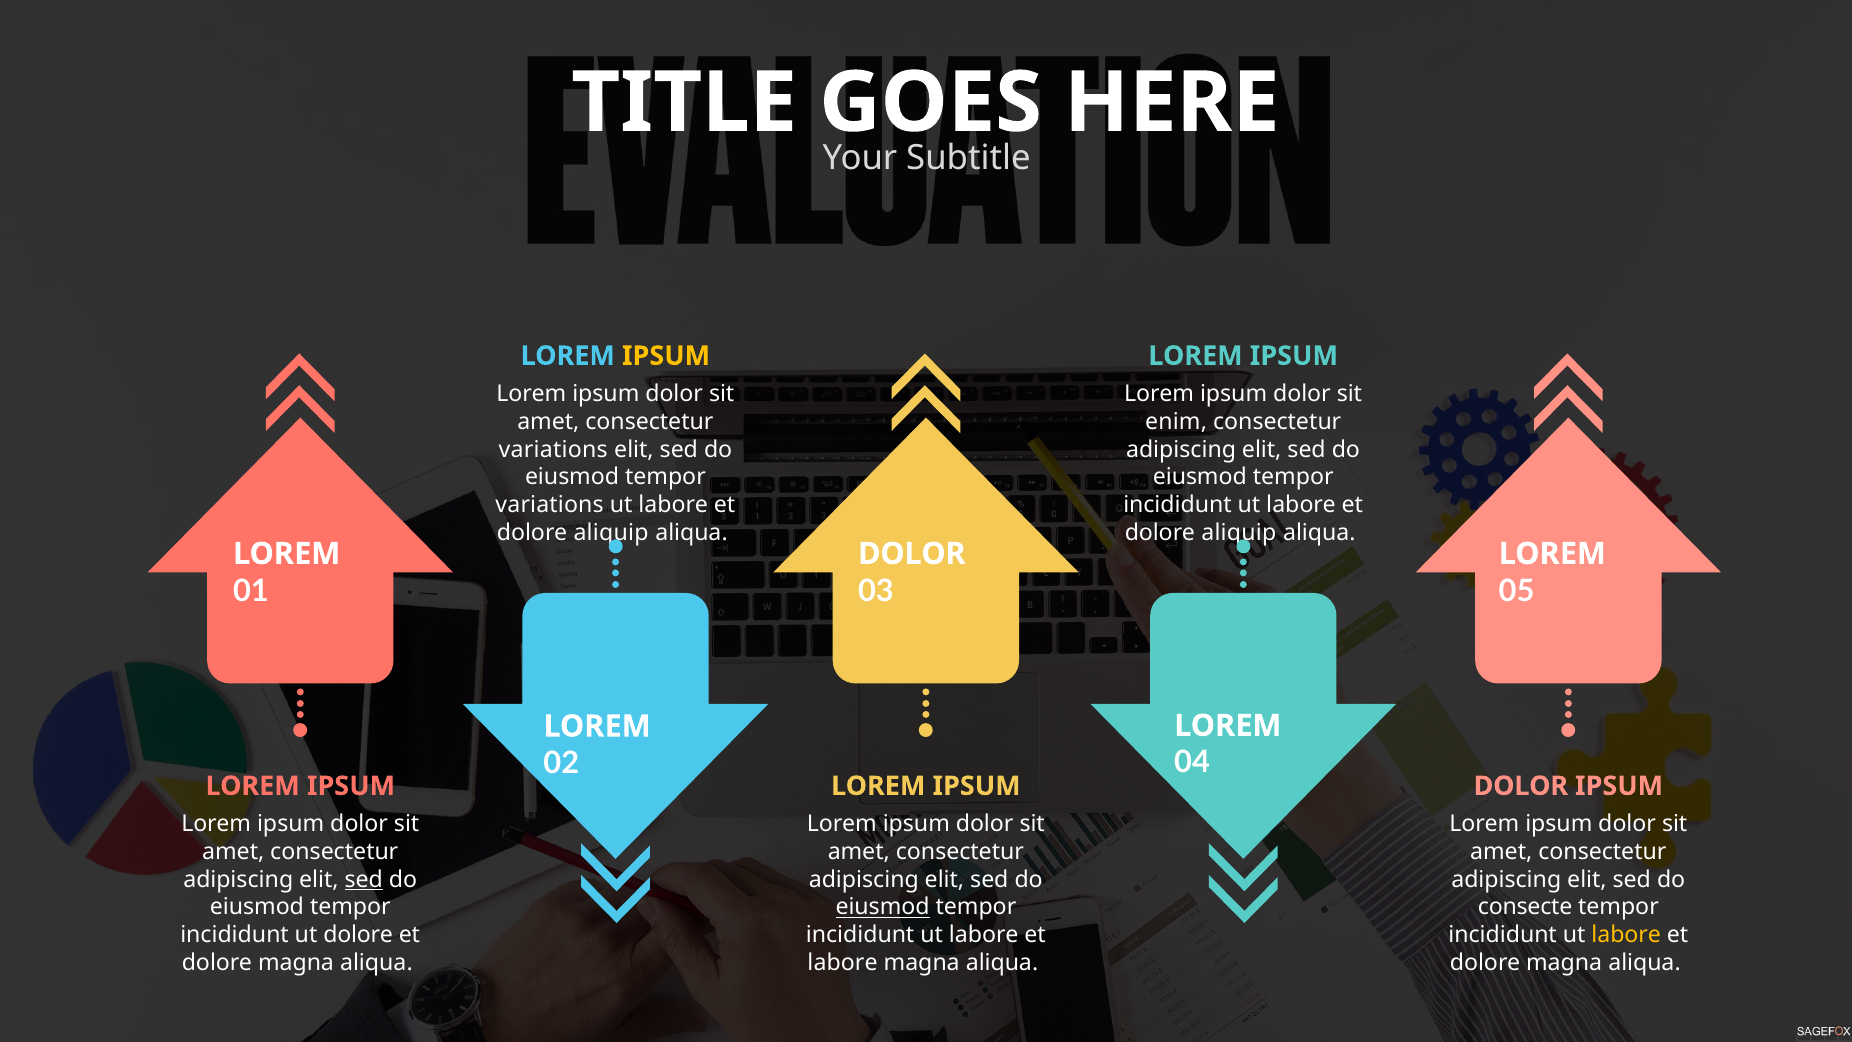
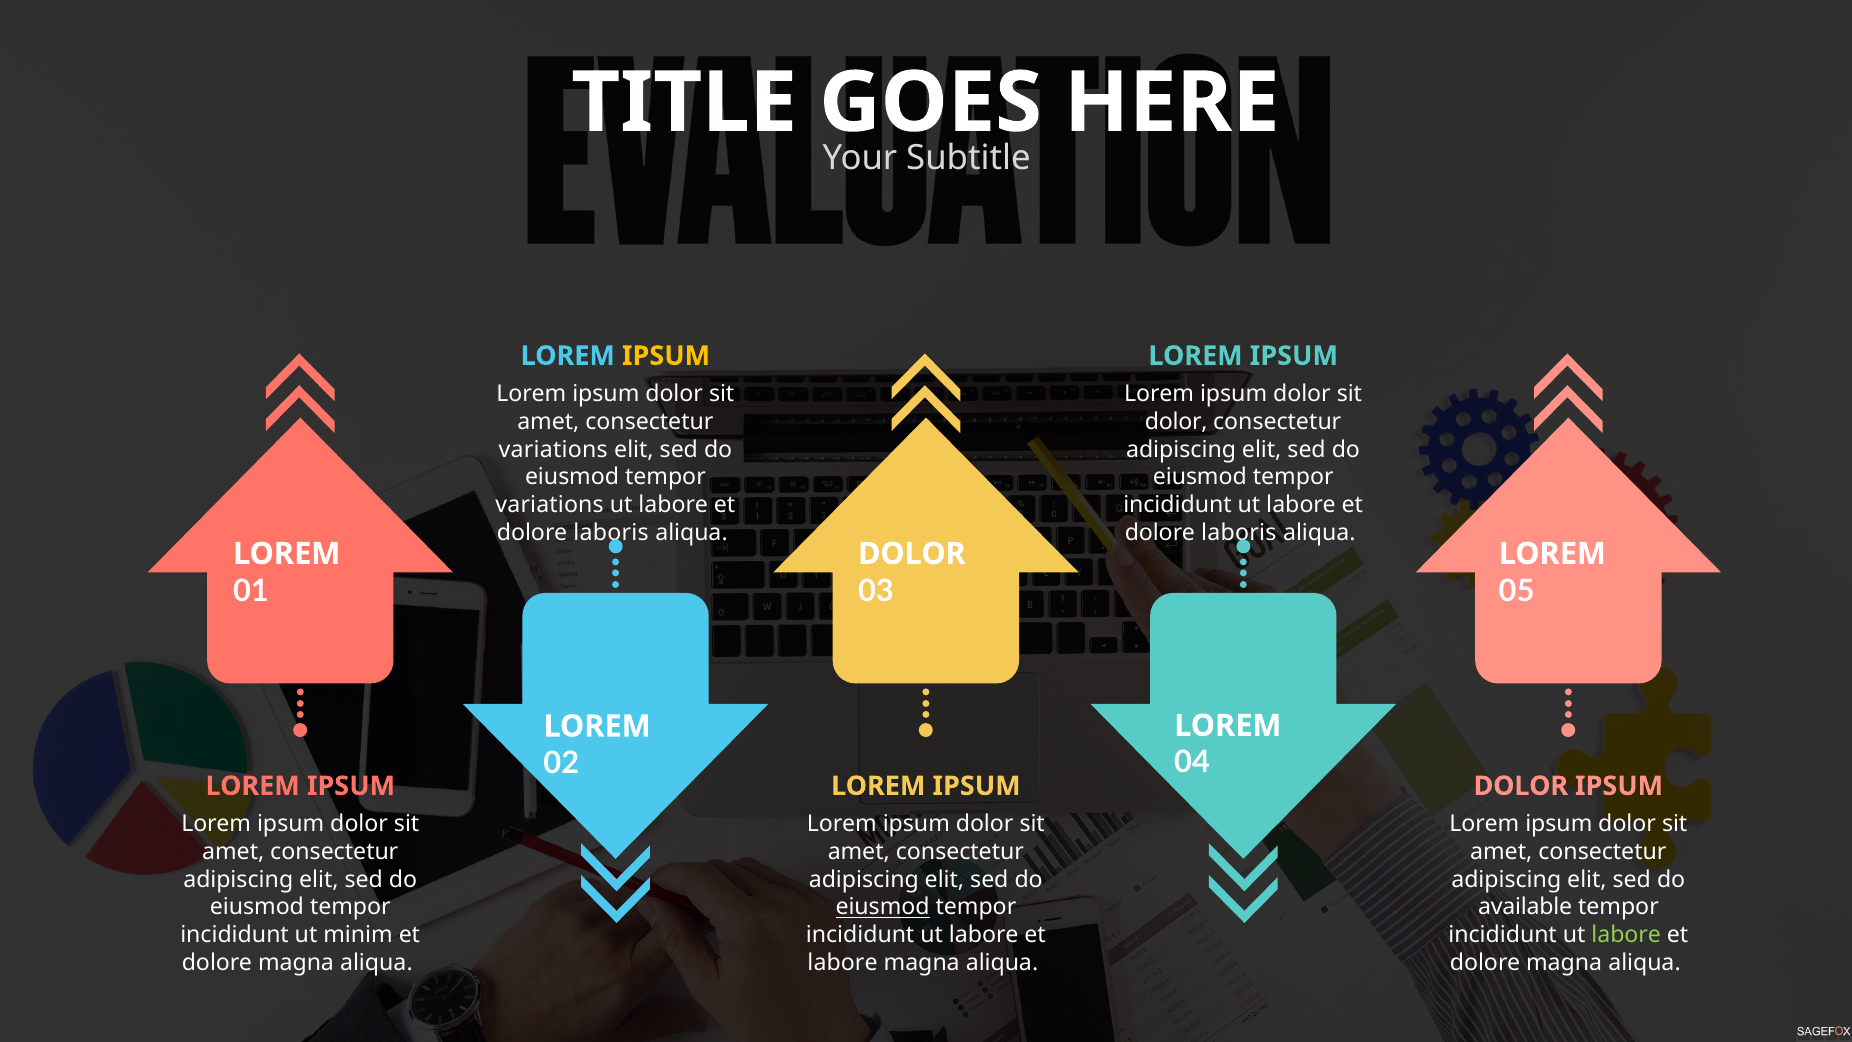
enim: enim -> dolor (1176, 421)
aliquip: aliquip -> laboris (611, 533)
aliquip: aliquip -> laboris (1239, 533)
sed underline: present -> none (364, 879)
consecte: consecte -> available (1525, 907)
ut dolore: dolore -> minim (358, 935)
labore colour: yellow -> light green (1626, 935)
